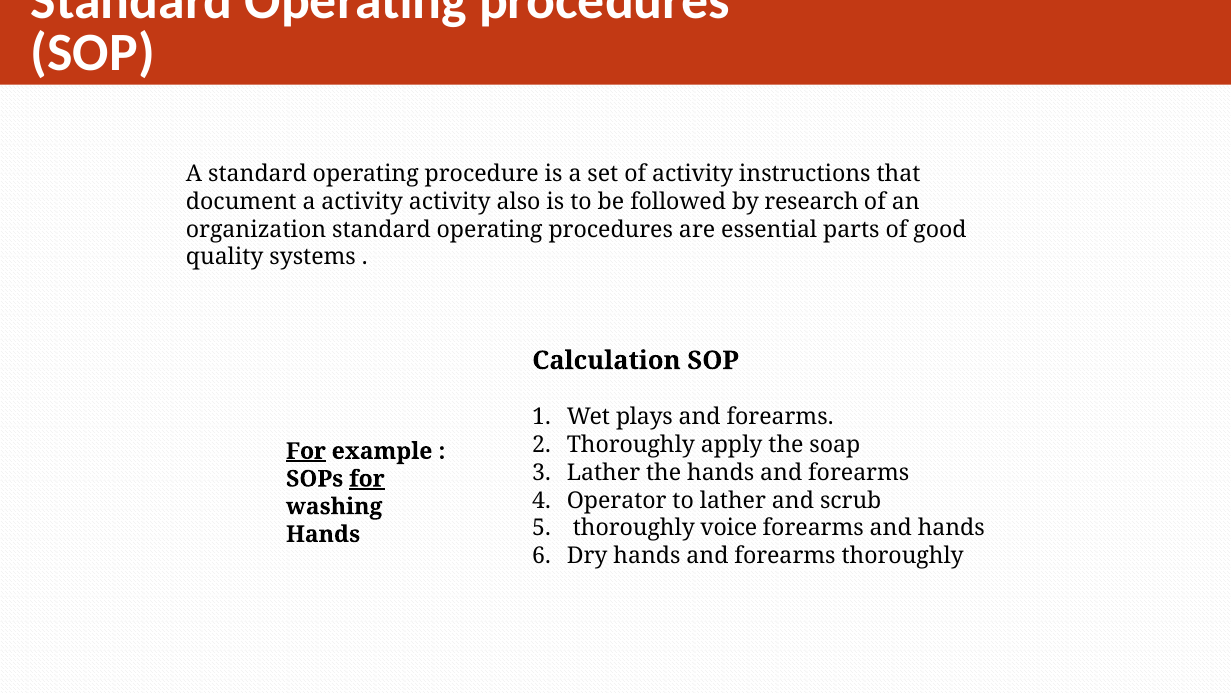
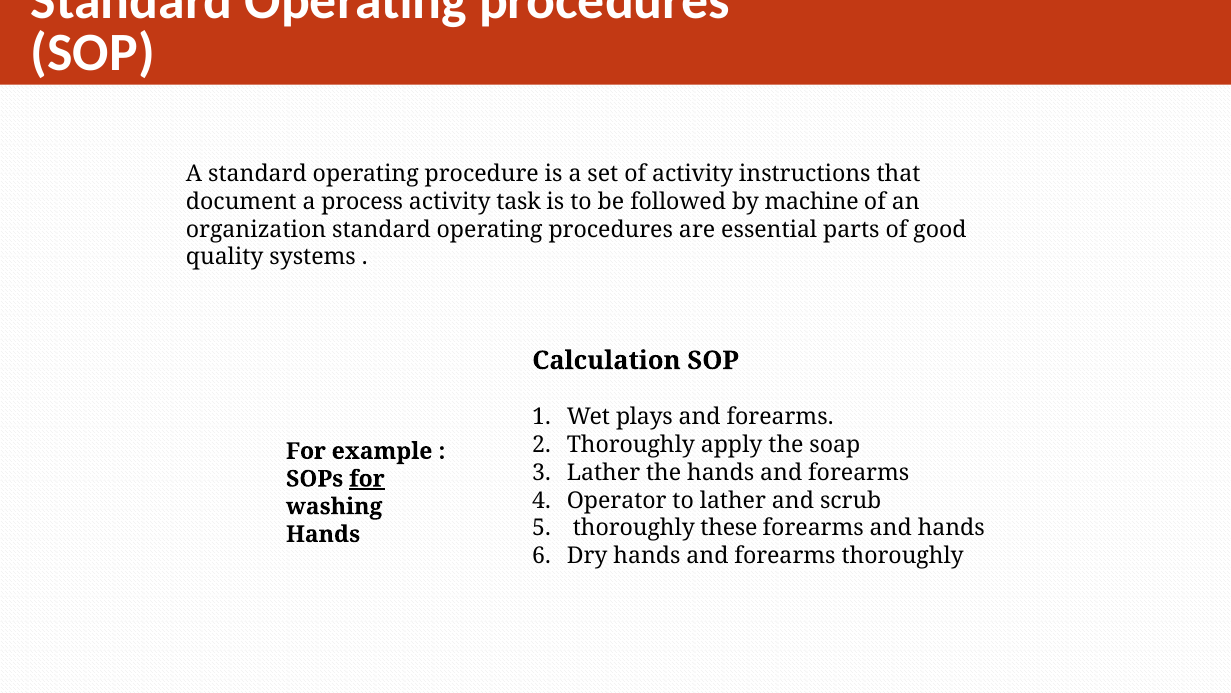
a activity: activity -> process (362, 202)
also: also -> task (519, 202)
research: research -> machine (812, 202)
For underline: present -> none (306, 451)
voice: voice -> these (729, 528)
